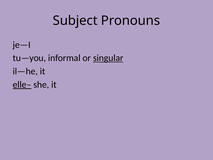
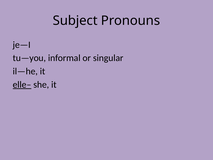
singular underline: present -> none (108, 58)
